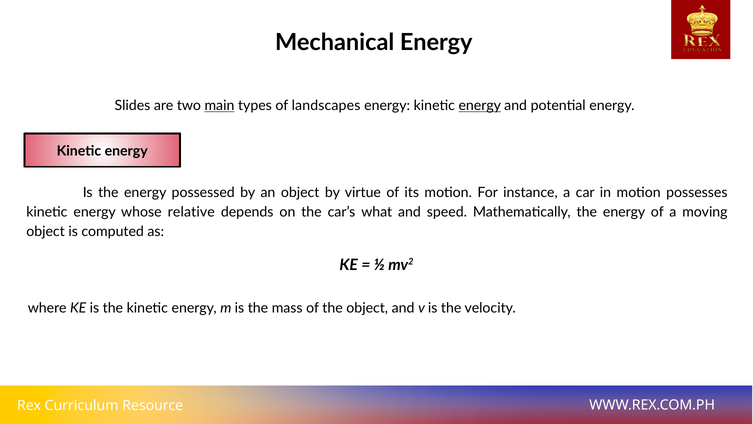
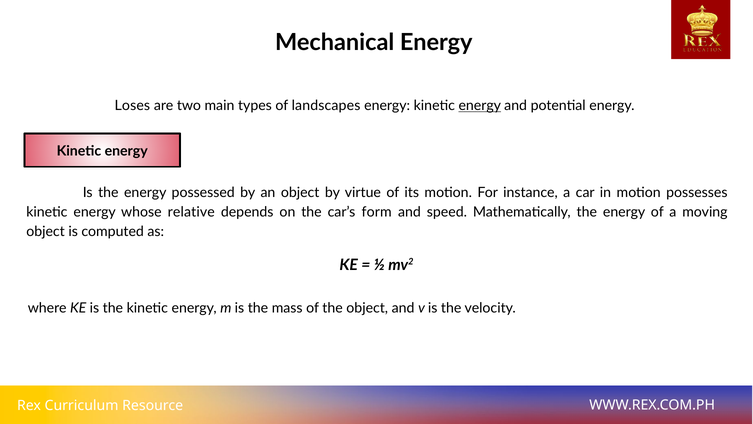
Slides: Slides -> Loses (132, 106)
main underline: present -> none (219, 106)
what: what -> form (377, 212)
